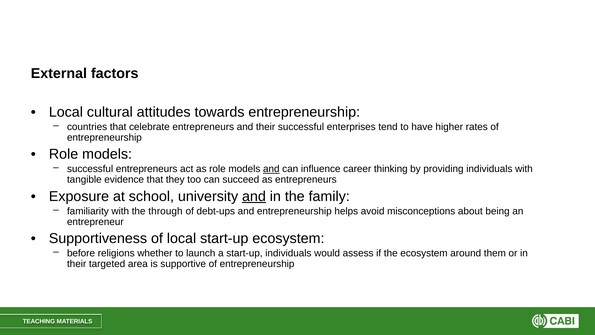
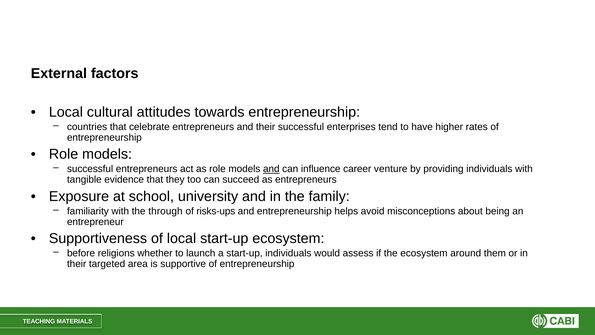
thinking: thinking -> venture (391, 169)
and underline: present -> none (254, 196)
debt-ups: debt-ups -> risks-ups (216, 211)
